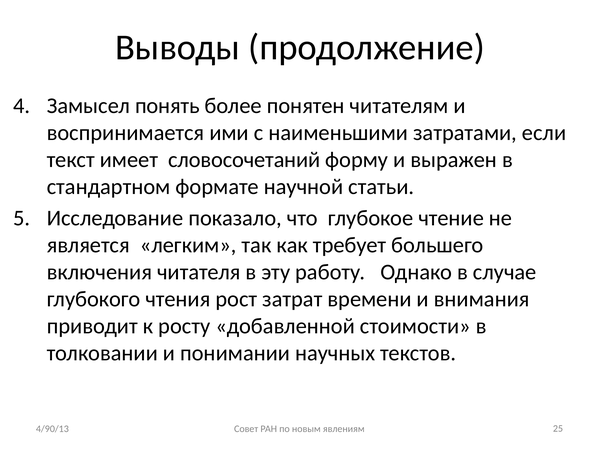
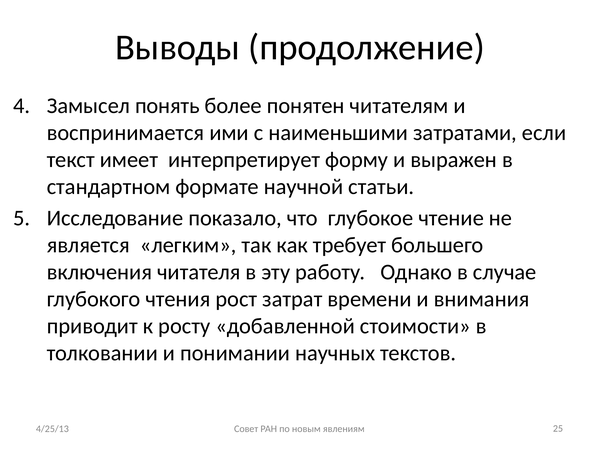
словосочетаний: словосочетаний -> интерпретирует (244, 160)
4/90/13: 4/90/13 -> 4/25/13 (52, 429)
